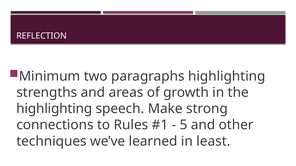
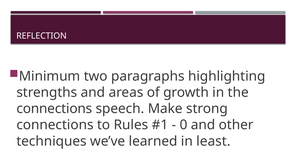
highlighting: highlighting -> connections (54, 109)
5: 5 -> 0 (184, 125)
